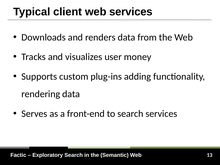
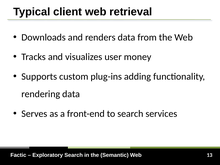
web services: services -> retrieval (131, 12)
